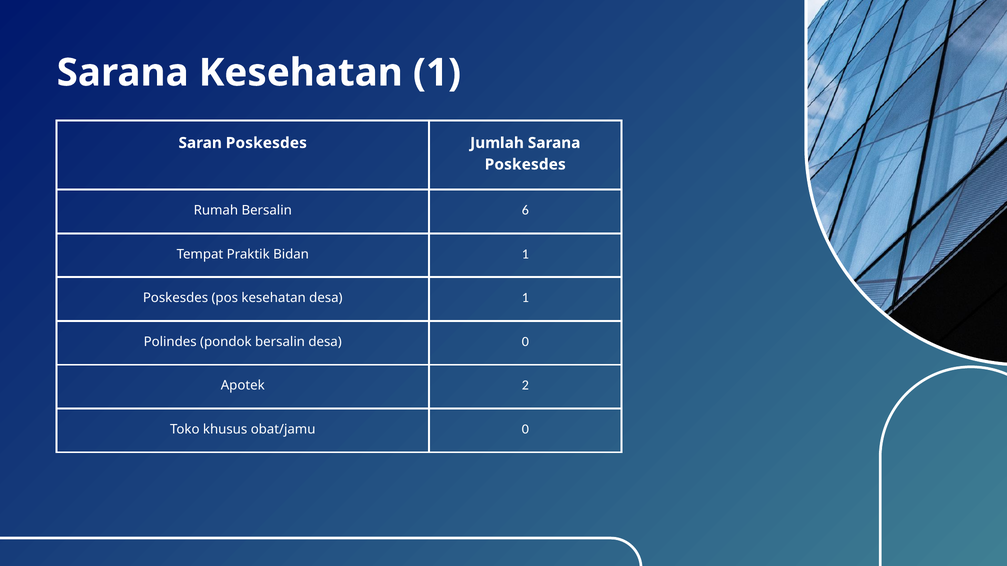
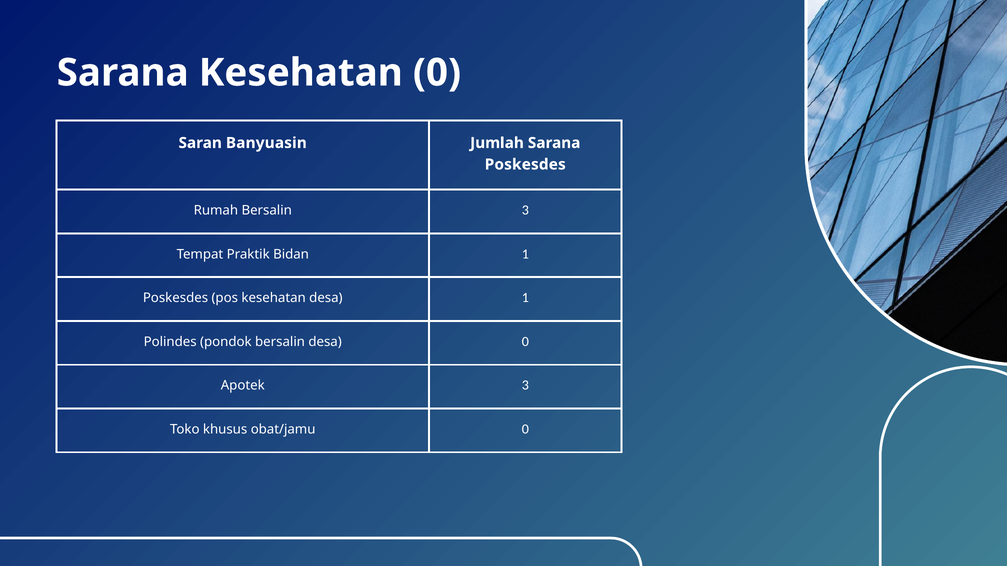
Kesehatan 1: 1 -> 0 (437, 73)
Saran Poskesdes: Poskesdes -> Banyuasin (266, 143)
Bersalin 6: 6 -> 3 (525, 210)
Apotek 2: 2 -> 3 (525, 386)
